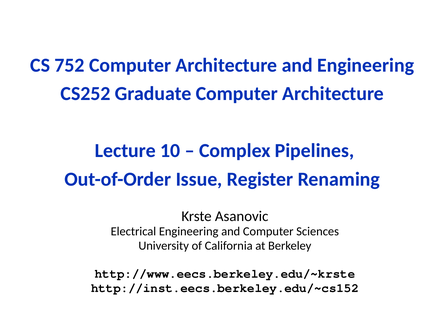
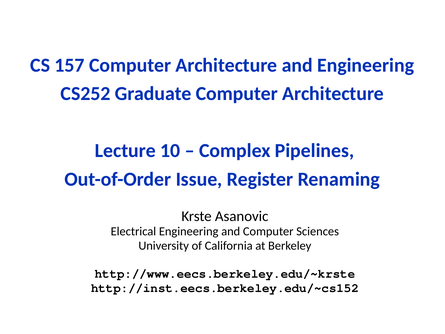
752: 752 -> 157 (70, 65)
